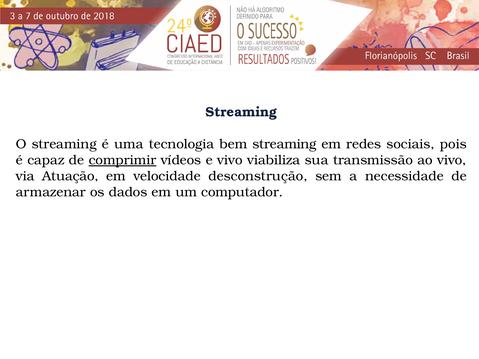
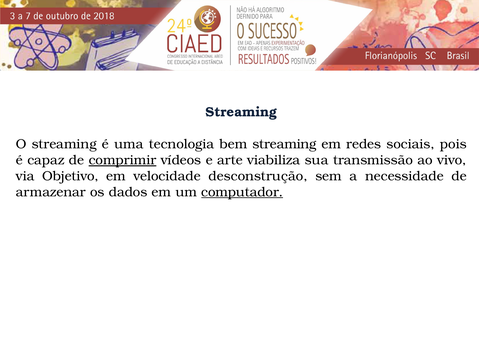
e vivo: vivo -> arte (230, 160)
Atuação: Atuação -> Objetivo (70, 176)
computador underline: none -> present (242, 192)
